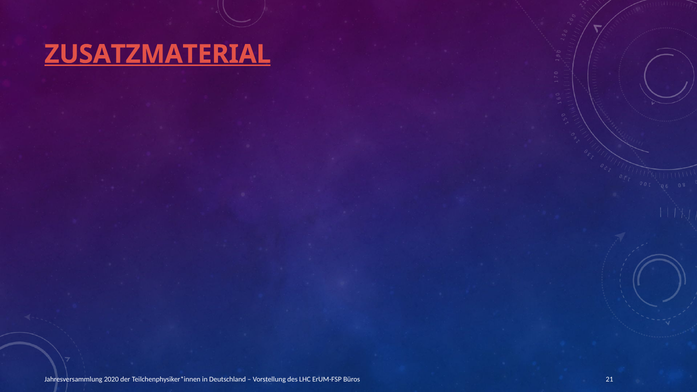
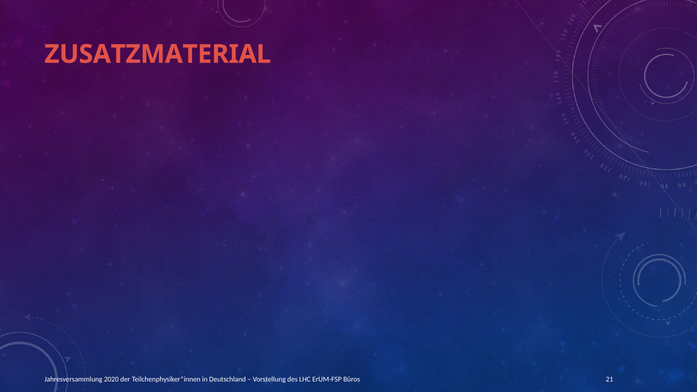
ZUSATZMATERIAL underline: present -> none (158, 54)
